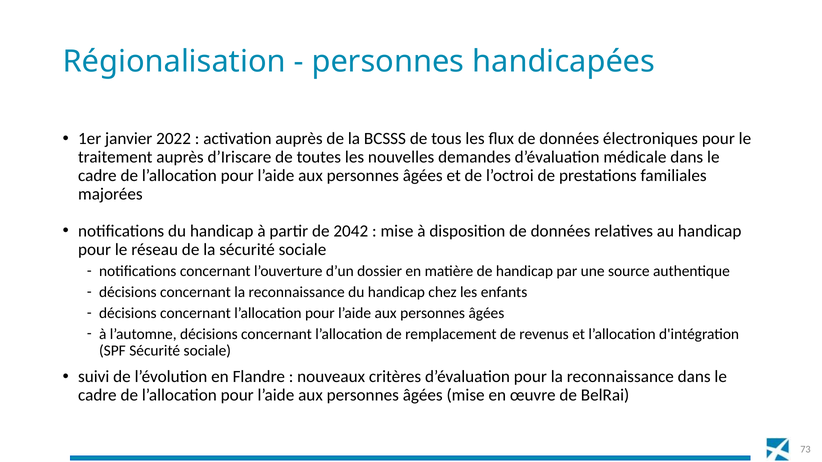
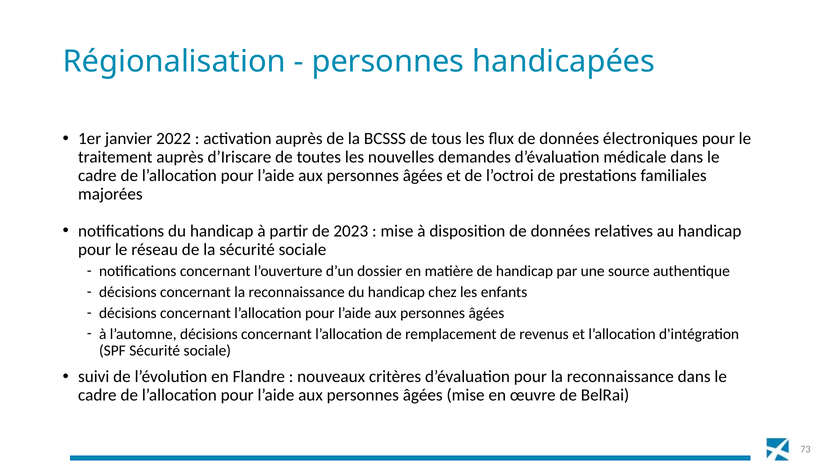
2042: 2042 -> 2023 (351, 231)
